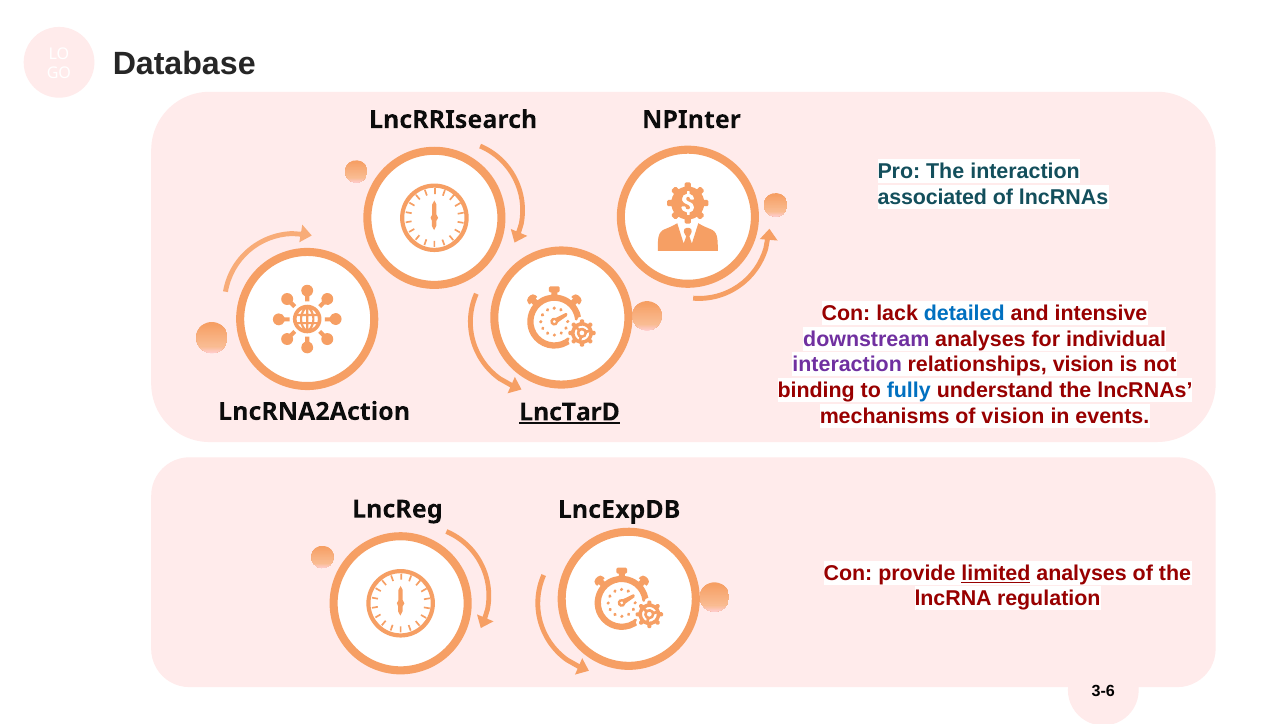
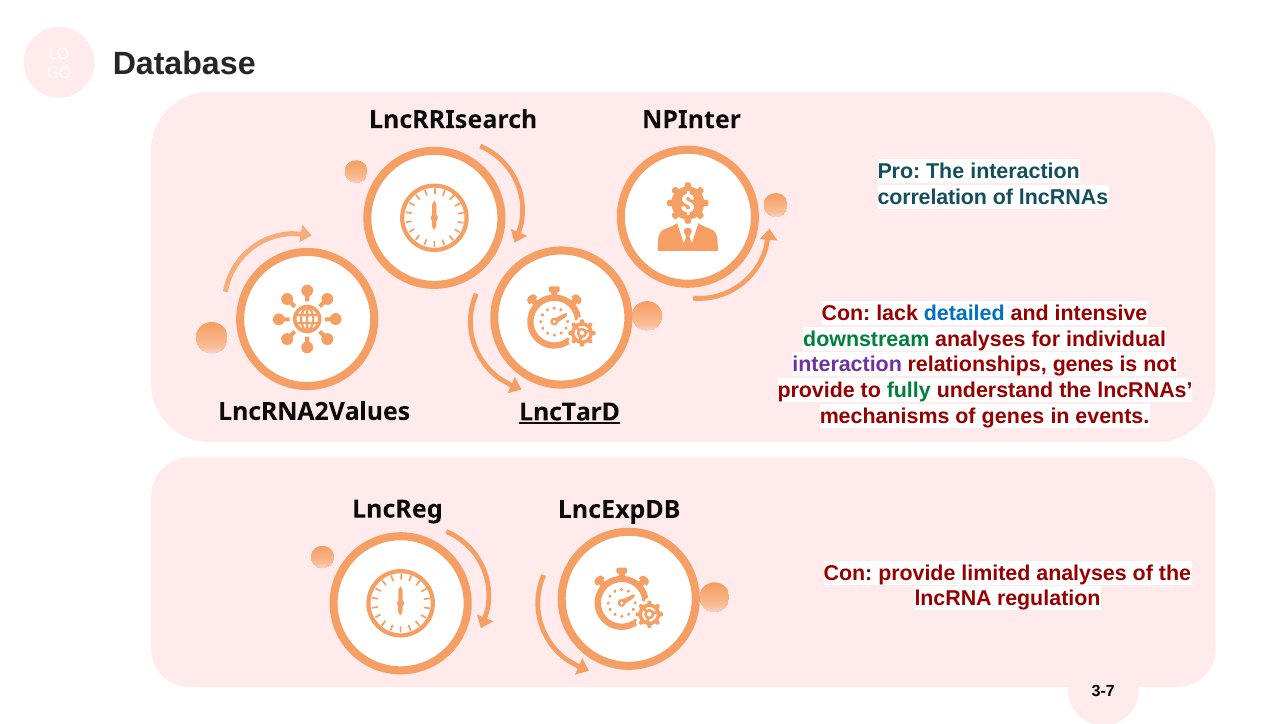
associated: associated -> correlation (932, 197)
downstream colour: purple -> green (866, 339)
relationships vision: vision -> genes (1083, 365)
binding: binding -> provide (816, 390)
fully colour: blue -> green (909, 390)
of vision: vision -> genes (1013, 416)
LncRNA2Action: LncRNA2Action -> LncRNA2Values (314, 412)
limited underline: present -> none (996, 573)
3-6: 3-6 -> 3-7 (1103, 691)
